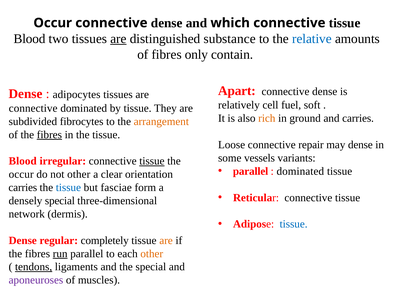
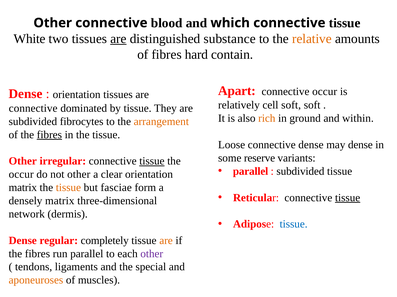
Occur: Occur -> Other (53, 23)
dense: dense -> blood (167, 23)
Blood: Blood -> White (30, 39)
relative colour: blue -> orange (312, 39)
only: only -> hard (196, 55)
dense: dense -> occur (325, 92)
adipocytes: adipocytes -> orientation (77, 95)
cell fuel: fuel -> soft (291, 105)
and carries: carries -> within (358, 119)
connective repair: repair -> dense (311, 145)
vessels: vessels -> reserve (260, 158)
Blood: Blood -> Other (23, 161)
dominated: dominated -> subdivided (300, 172)
carries: carries -> matrix (23, 188)
tissue colour: blue -> orange (68, 188)
tissue underline: none -> present (348, 198)
densely special: special -> matrix (60, 201)
run underline: present -> none (60, 254)
other colour: orange -> purple (152, 254)
tendons underline: present -> none (34, 268)
aponeuroses colour: purple -> orange (36, 281)
